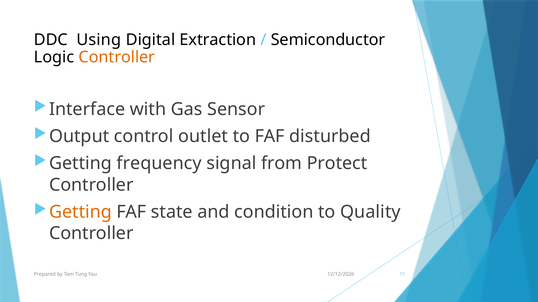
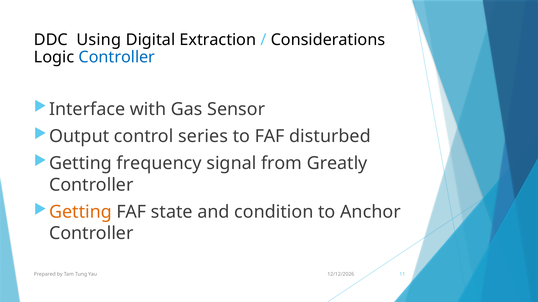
Semiconductor: Semiconductor -> Considerations (328, 40)
Controller colour: orange -> blue (117, 57)
outlet: outlet -> series (203, 137)
Protect: Protect -> Greatly (337, 164)
Quality: Quality -> Anchor (370, 212)
